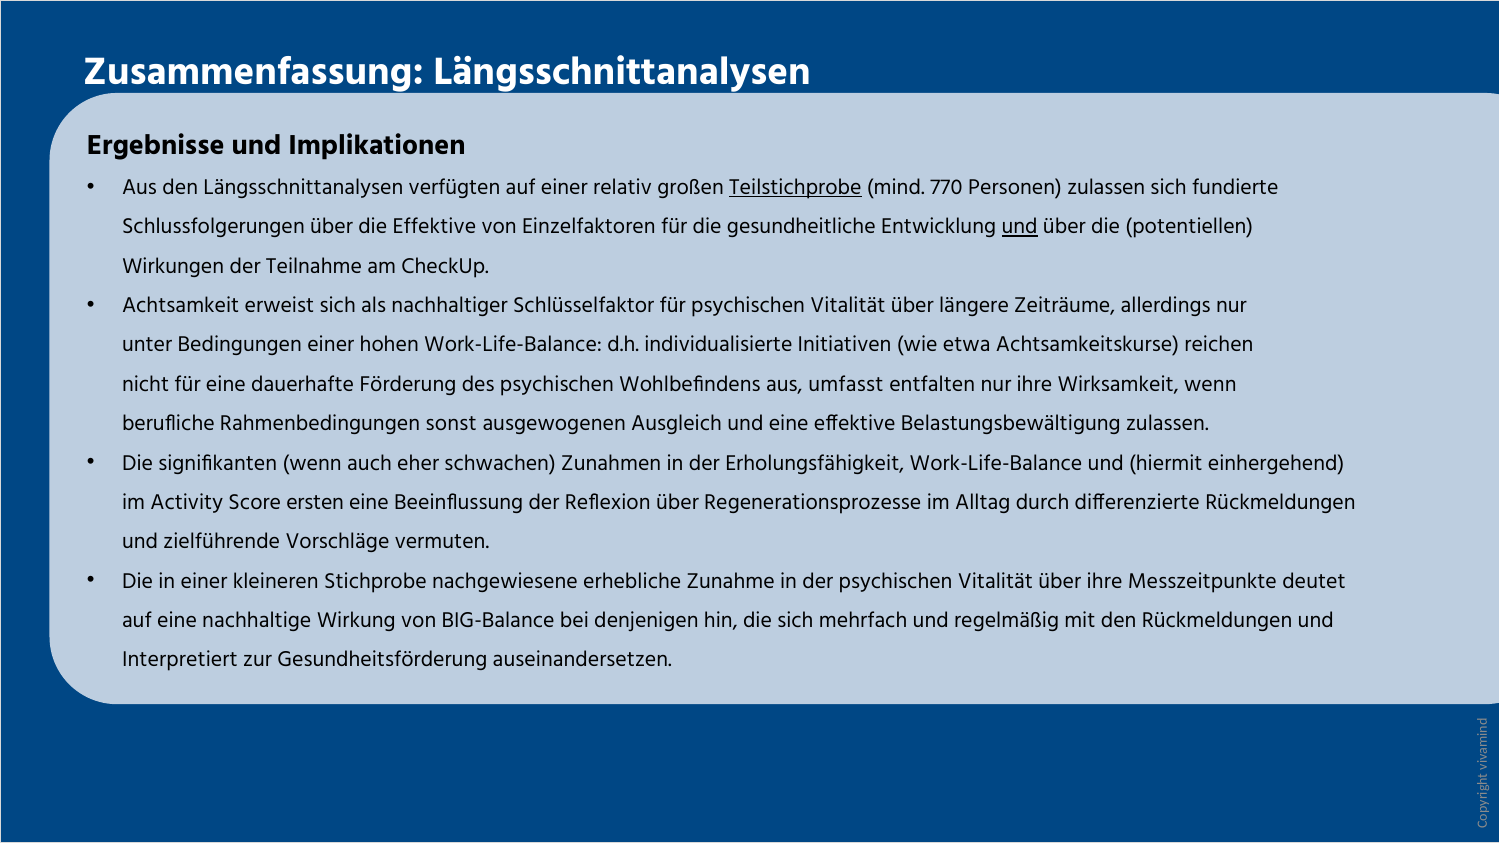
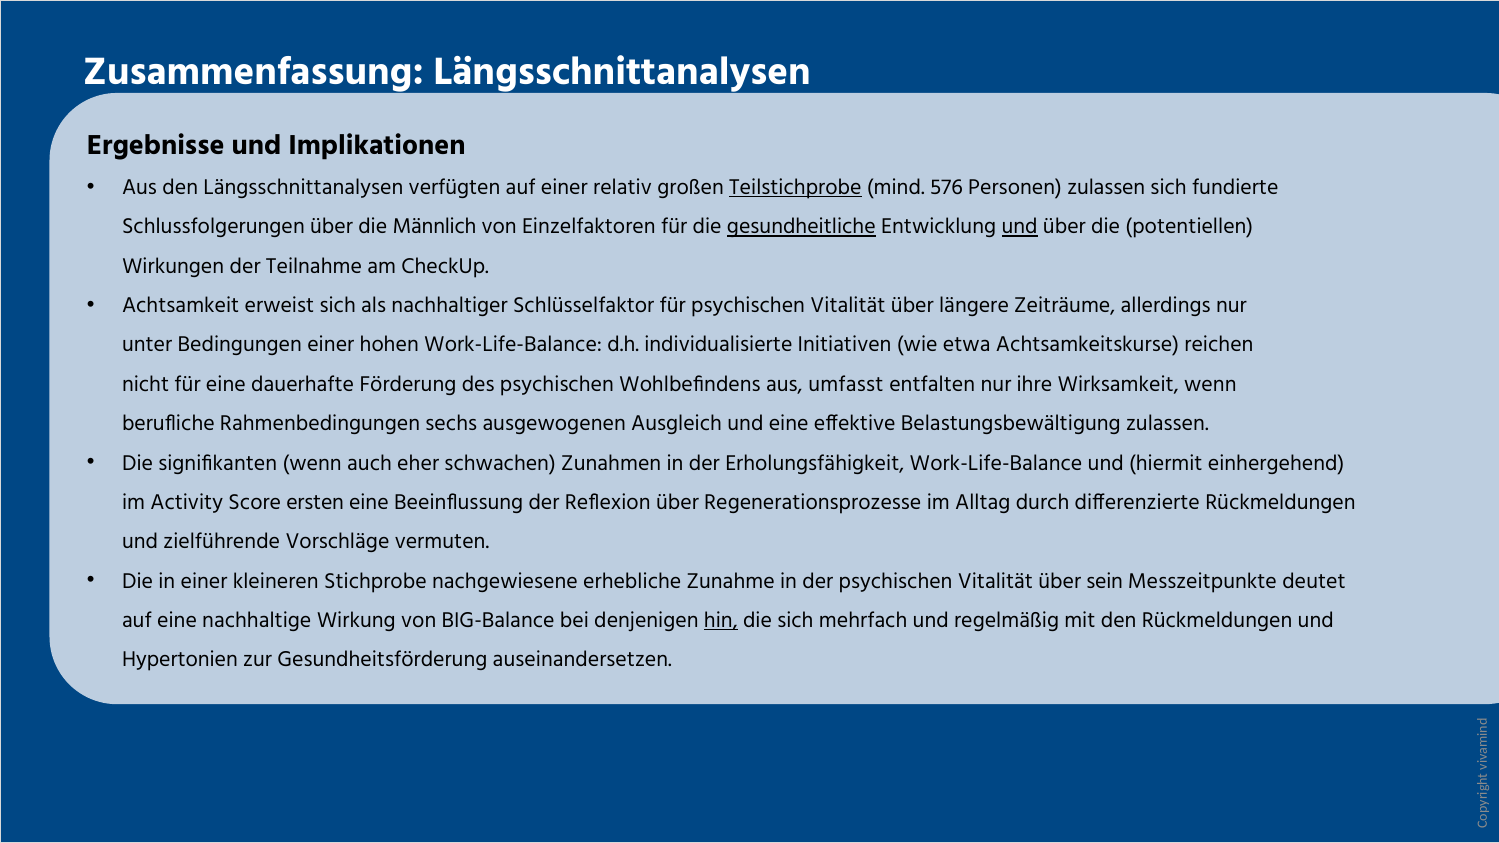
770: 770 -> 576 (946, 187)
die Effektive: Effektive -> Männlich (435, 227)
gesundheitliche underline: none -> present (801, 227)
sonst: sonst -> sechs (451, 424)
über ihre: ihre -> sein (1105, 581)
hin underline: none -> present (721, 620)
Interpretiert: Interpretiert -> Hypertonien (180, 660)
